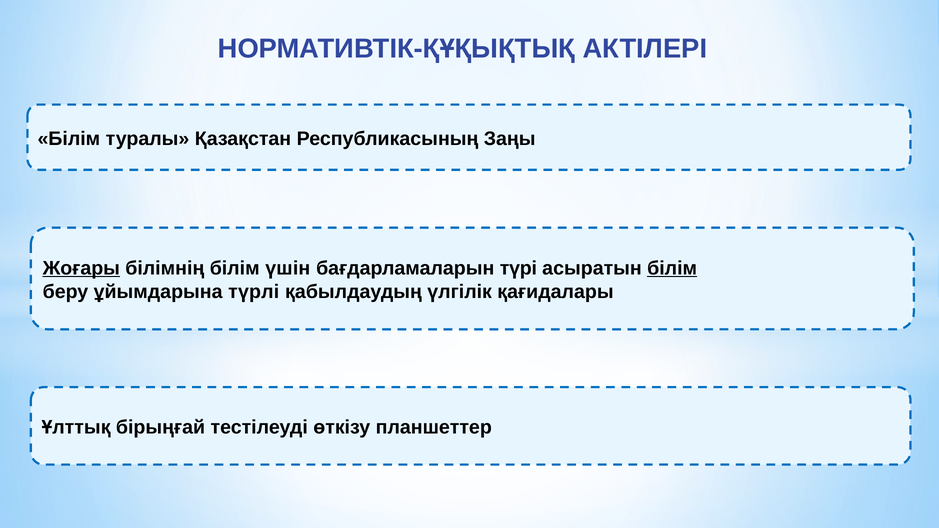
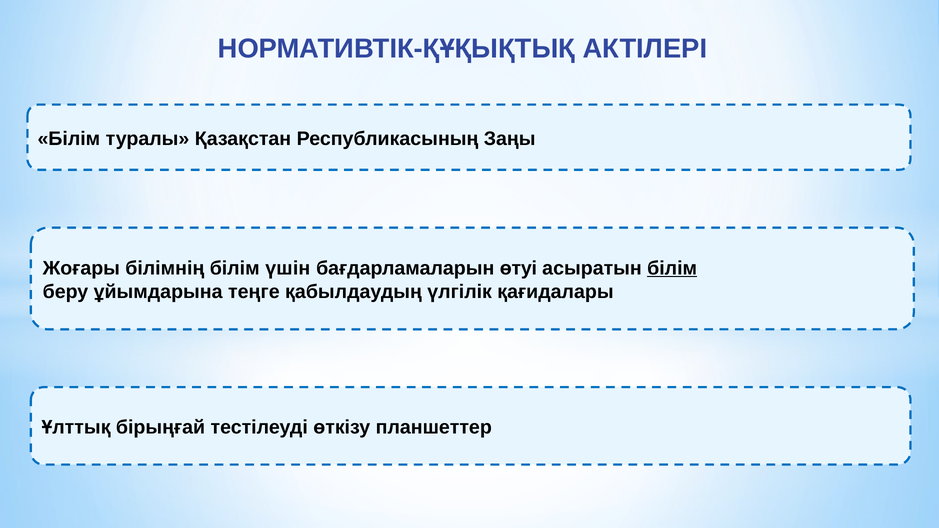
Жоғары underline: present -> none (81, 268)
түрі: түрі -> өтуі (518, 268)
түрлі: түрлі -> теңге (254, 292)
